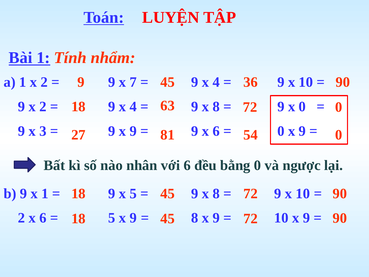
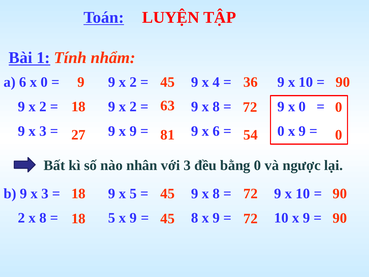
a 1: 1 -> 6 (23, 82)
2: 2 -> 0 (44, 82)
7: 7 -> 2 (133, 82)
4: 4 -> 2 (133, 107)
với 6: 6 -> 3 (187, 165)
b 9 x 1: 1 -> 3 (45, 193)
2 x 6: 6 -> 8 (43, 218)
